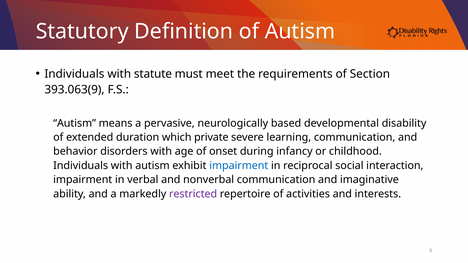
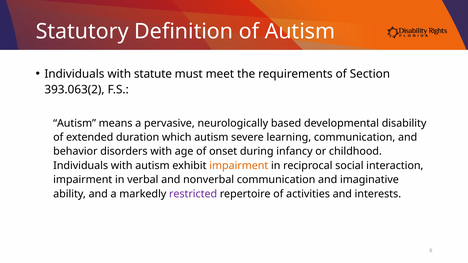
393.063(9: 393.063(9 -> 393.063(2 (74, 90)
which private: private -> autism (211, 137)
impairment colour: blue -> orange (239, 166)
